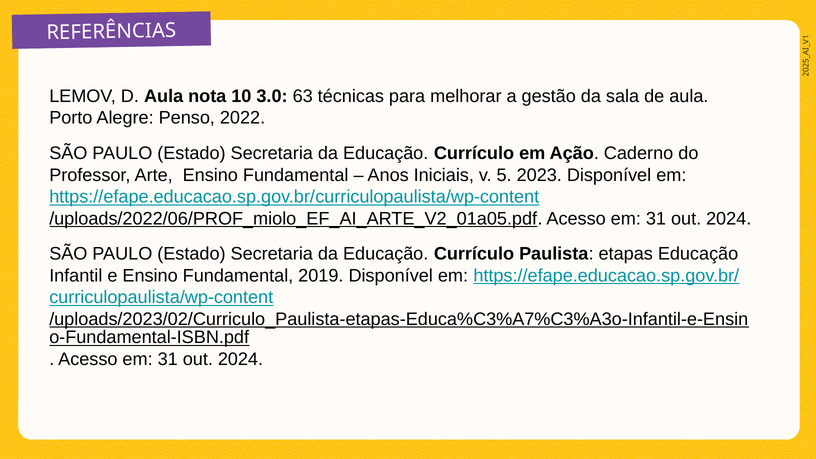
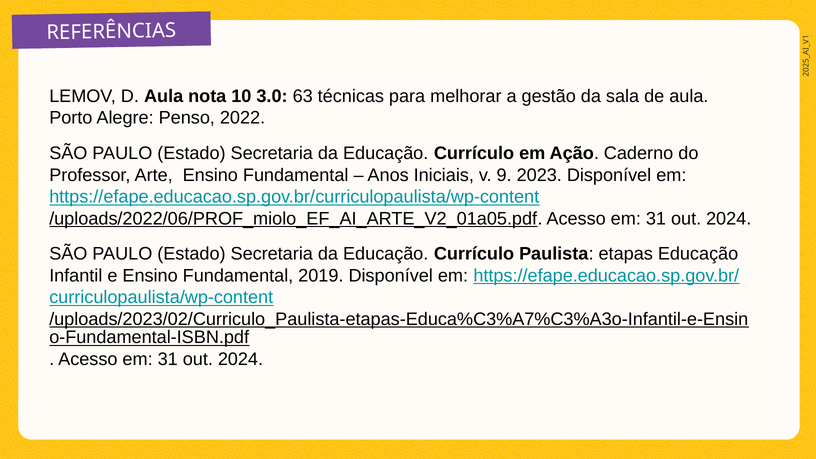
v 5: 5 -> 9 (504, 175)
